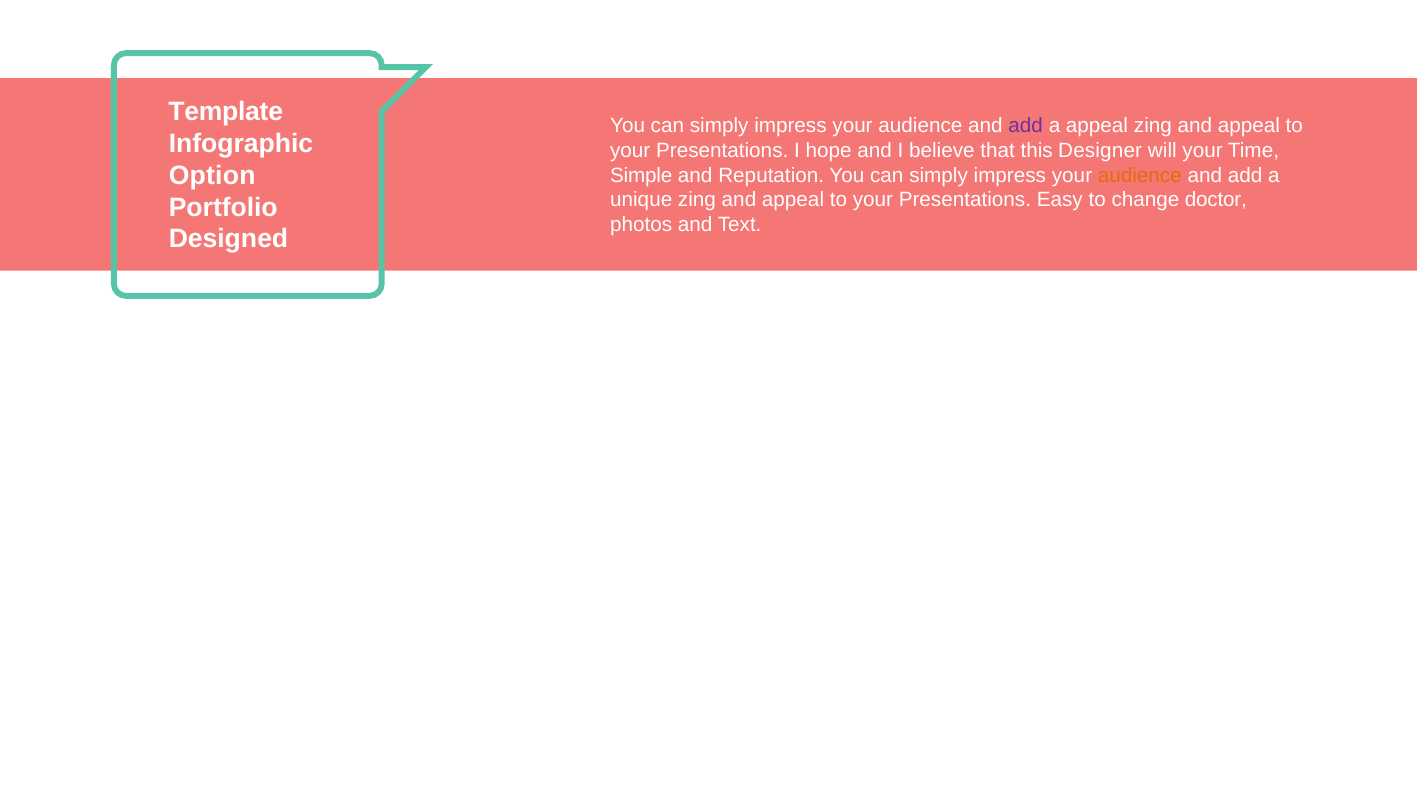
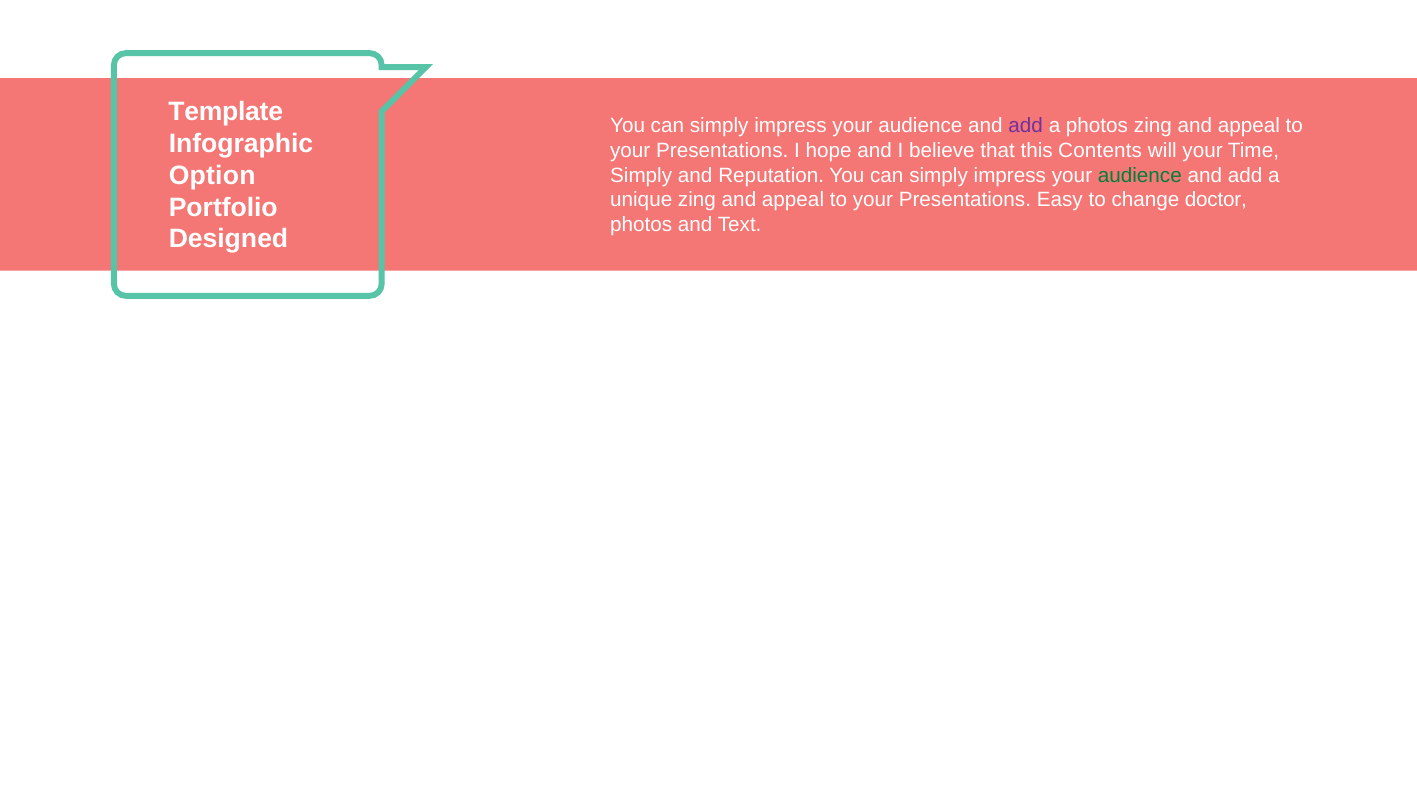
a appeal: appeal -> photos (1097, 126)
Designer: Designer -> Contents (1100, 150)
Simple: Simple -> Simply (641, 175)
audience colour: orange -> green (1140, 175)
